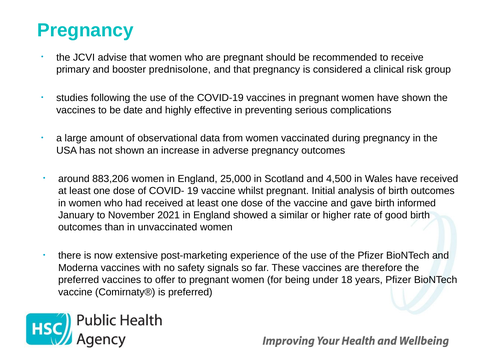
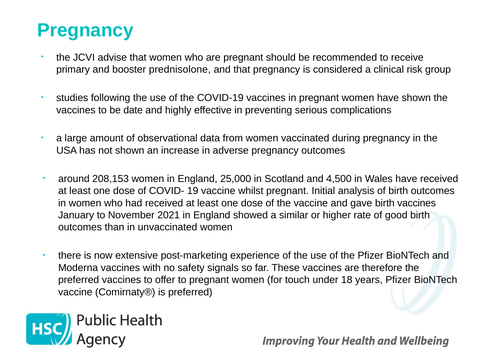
883,206: 883,206 -> 208,153 (111, 179)
birth informed: informed -> vaccines (417, 203)
being: being -> touch (297, 280)
